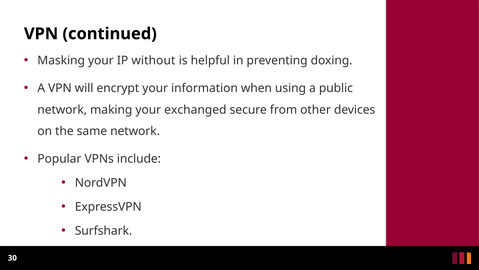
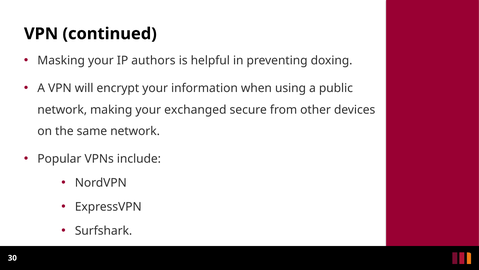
without: without -> authors (153, 60)
